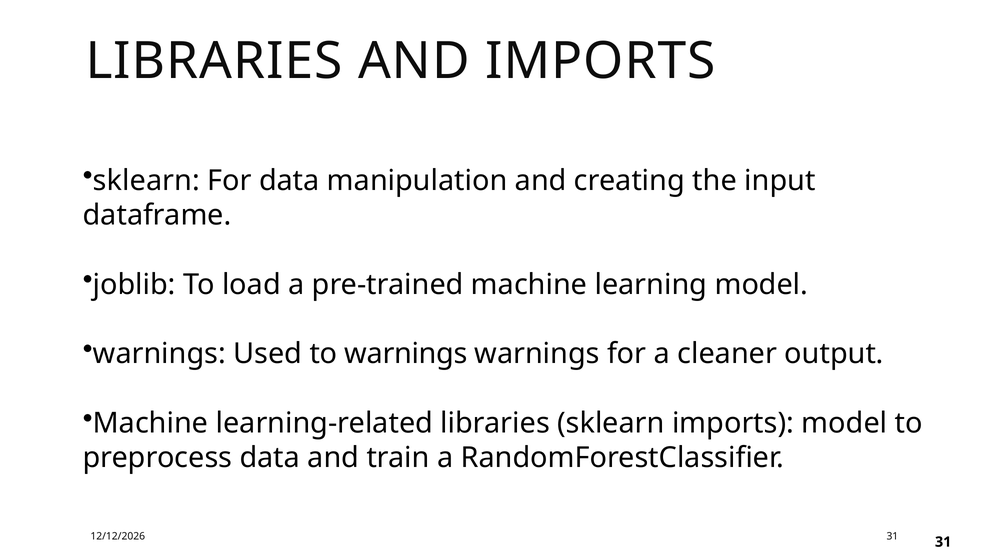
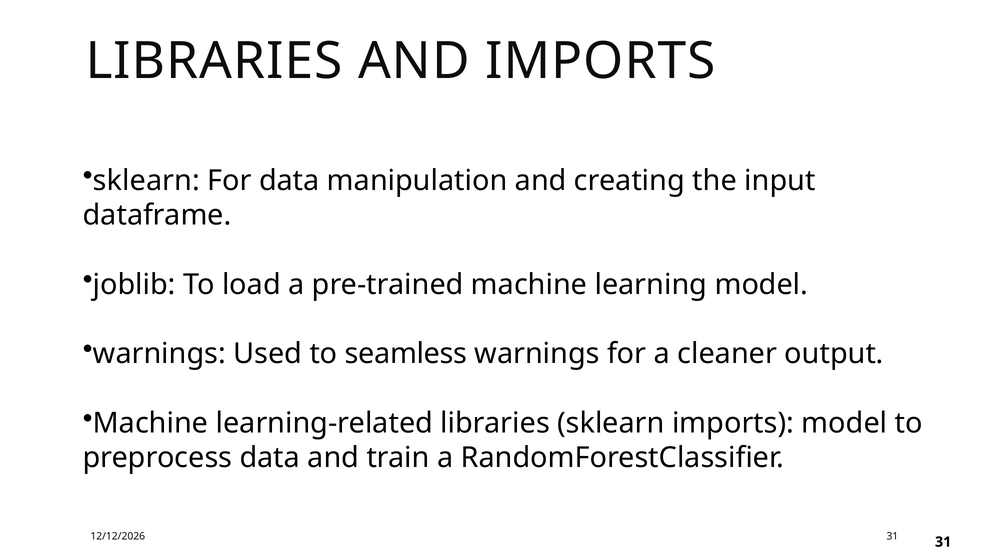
to warnings: warnings -> seamless (406, 353)
